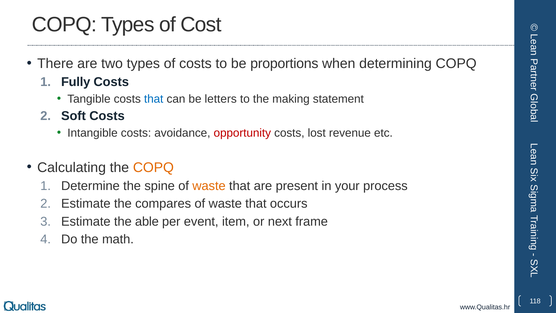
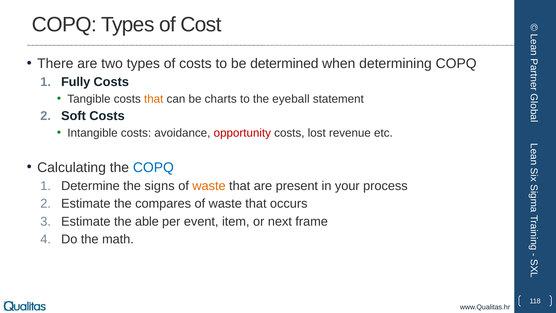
proportions: proportions -> determined (284, 64)
that colour: blue -> orange (154, 99)
letters: letters -> charts (221, 99)
making: making -> eyeball (291, 99)
COPQ colour: orange -> blue (153, 167)
spine: spine -> signs (160, 186)
